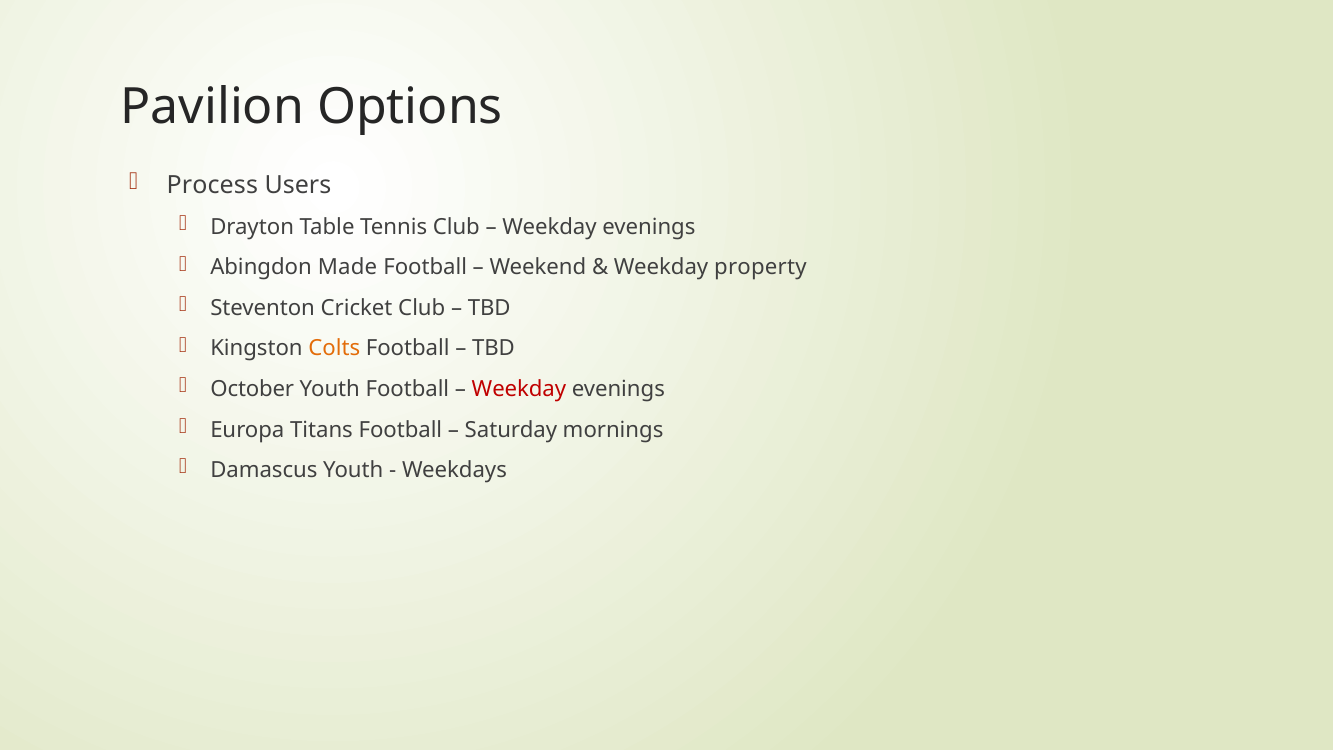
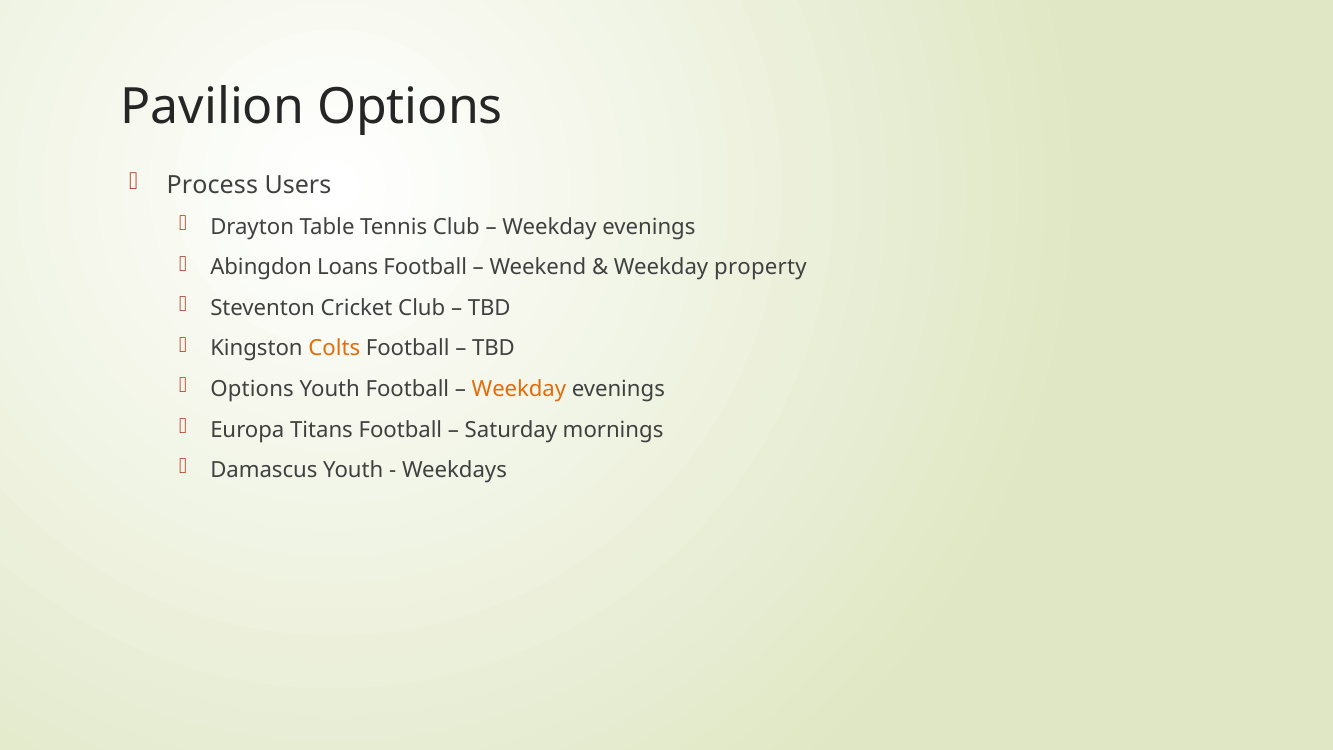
Made: Made -> Loans (348, 267)
October: October -> Options (252, 389)
Weekday colour: red -> orange (519, 389)
